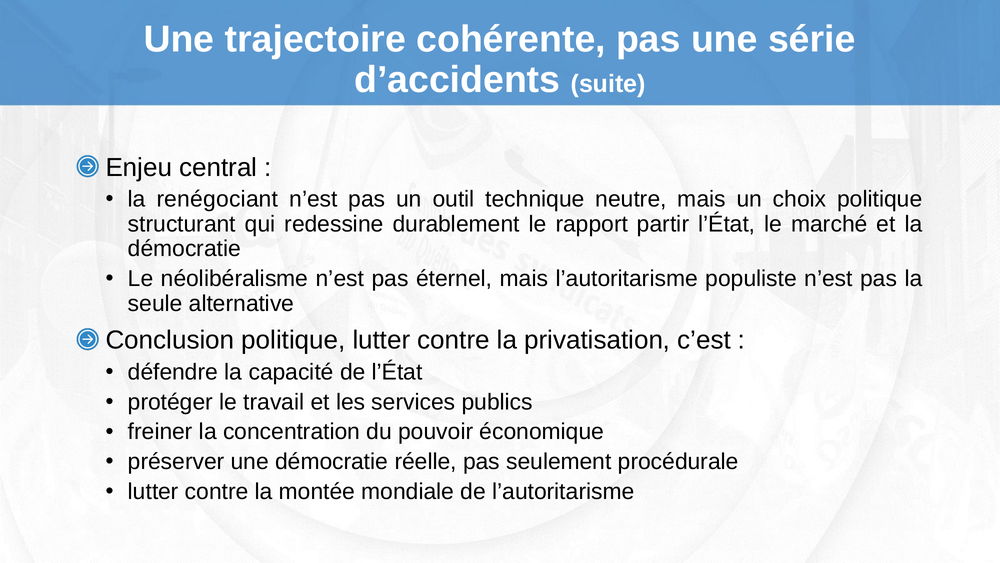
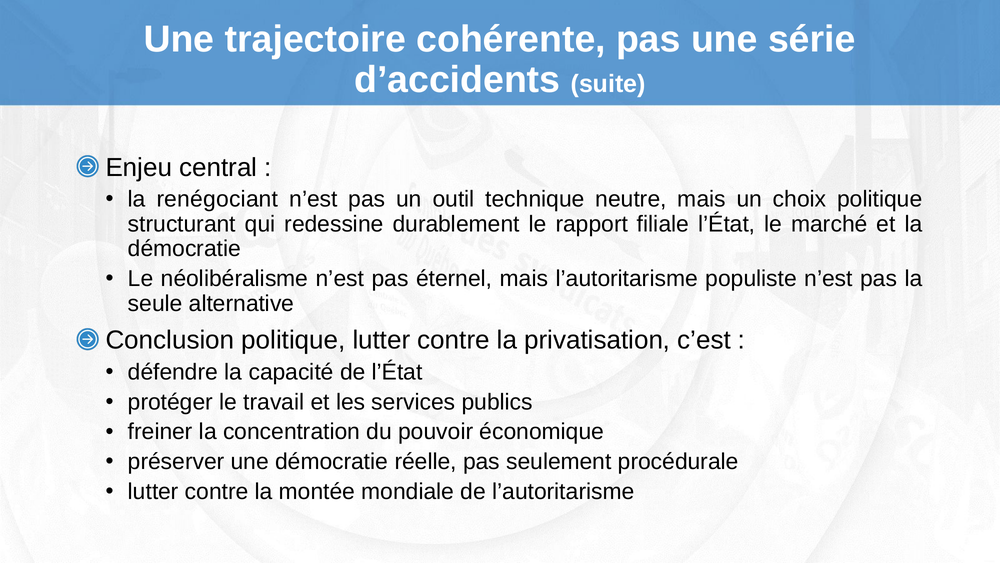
partir: partir -> filiale (663, 224)
